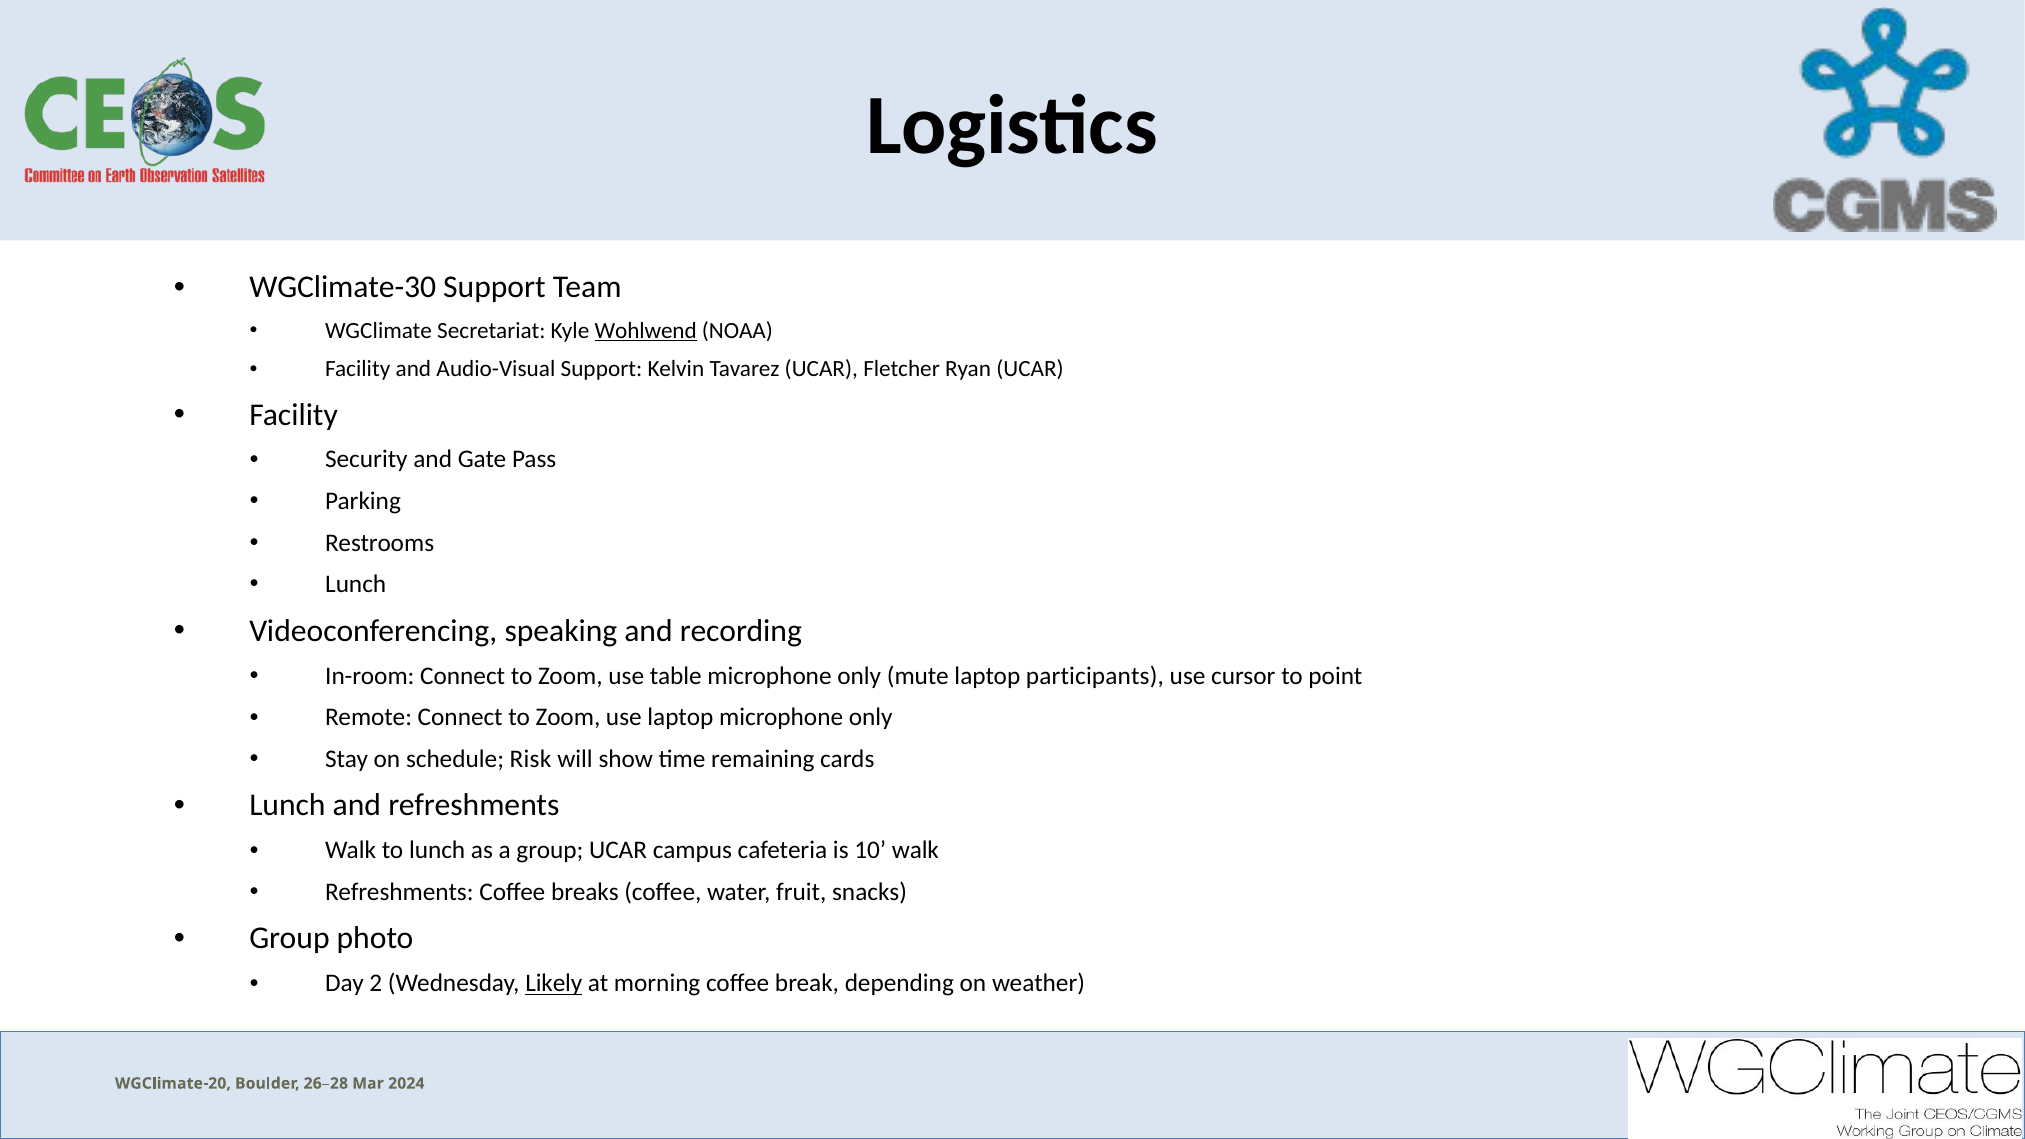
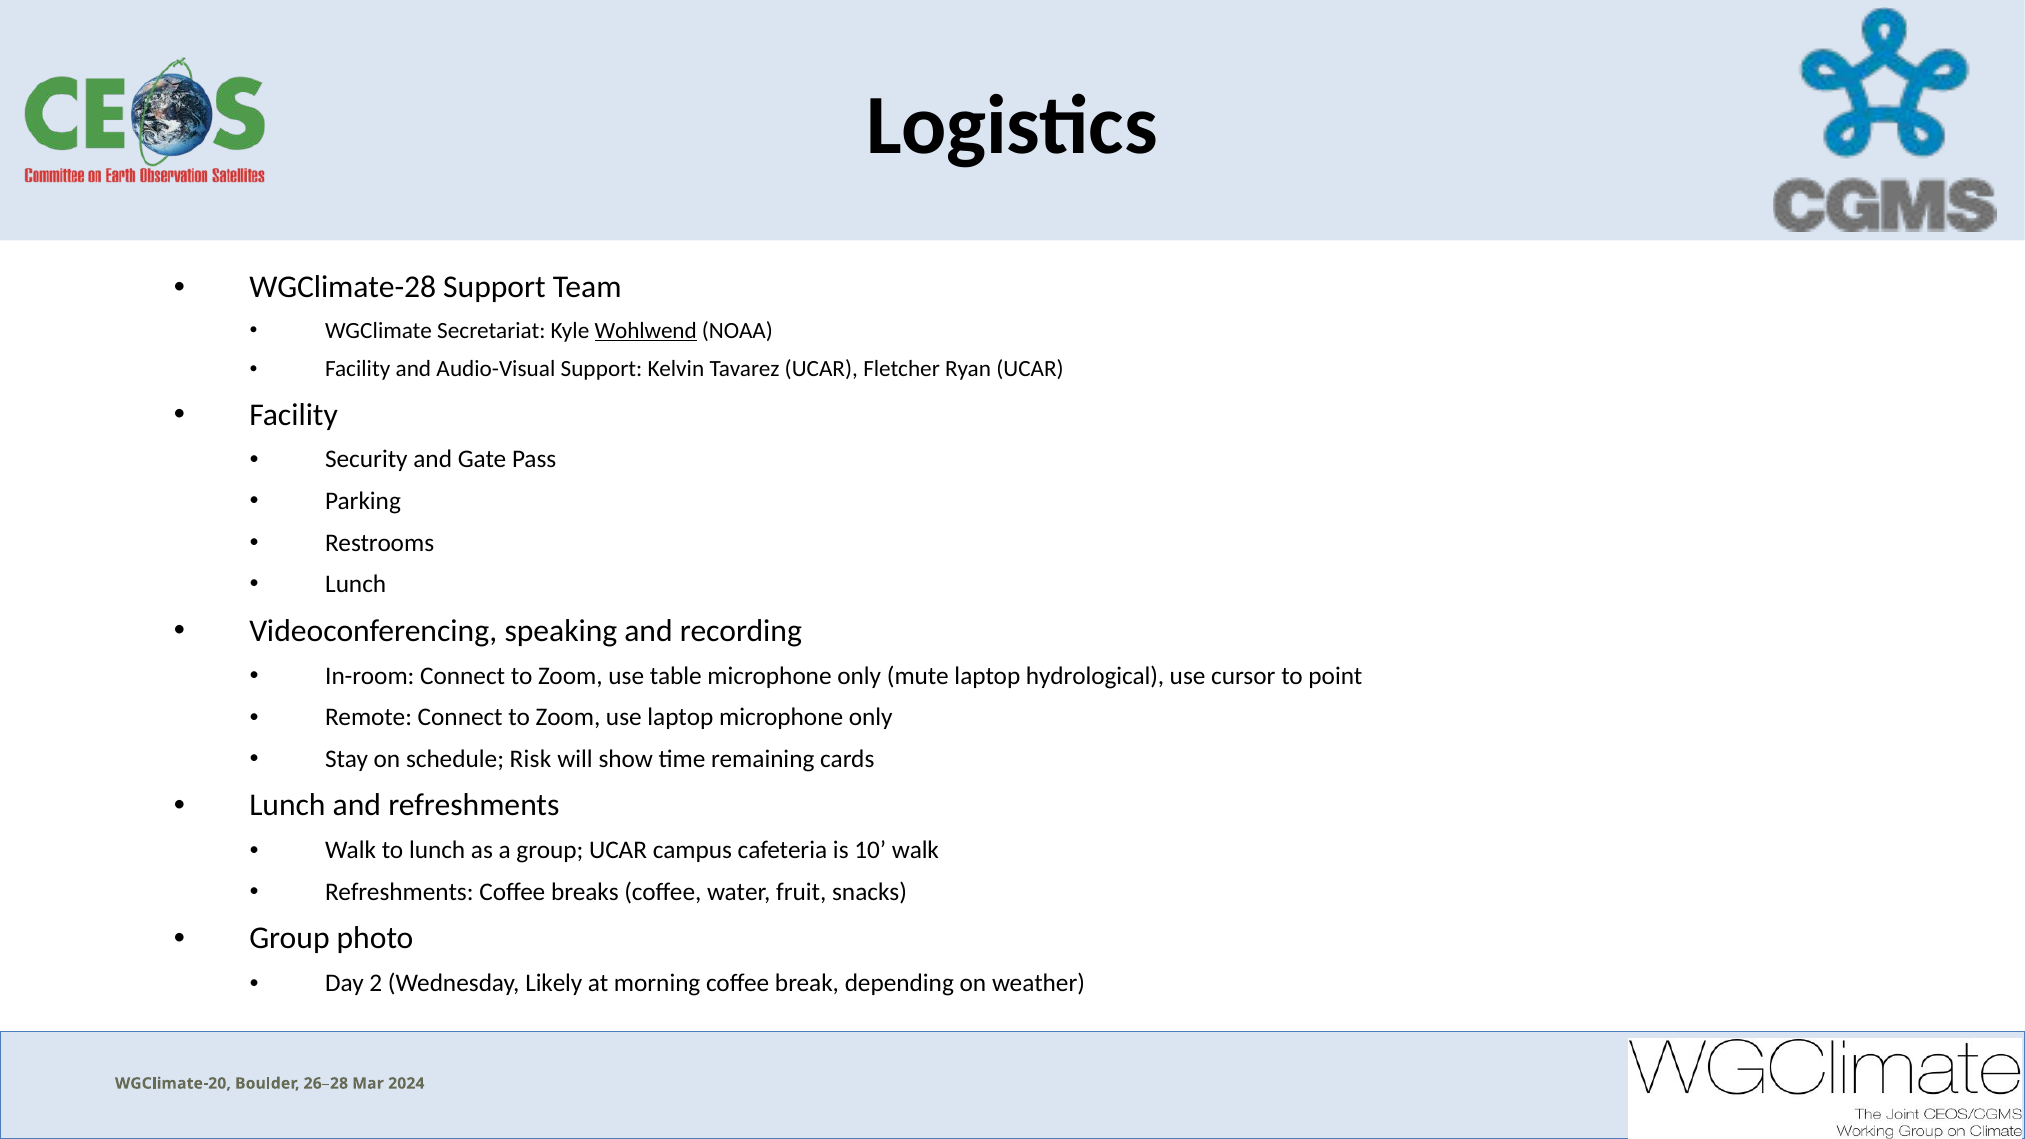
WGClimate-30: WGClimate-30 -> WGClimate-28 (343, 287)
participants: participants -> hydrological (1095, 676)
Likely underline: present -> none (554, 983)
